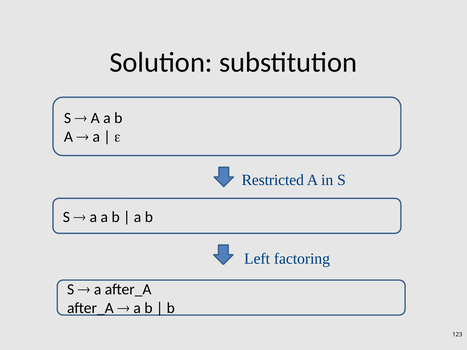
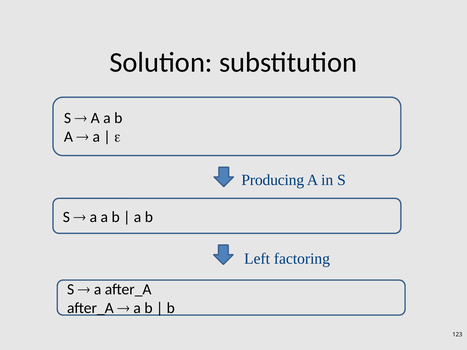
Restricted: Restricted -> Producing (273, 180)
